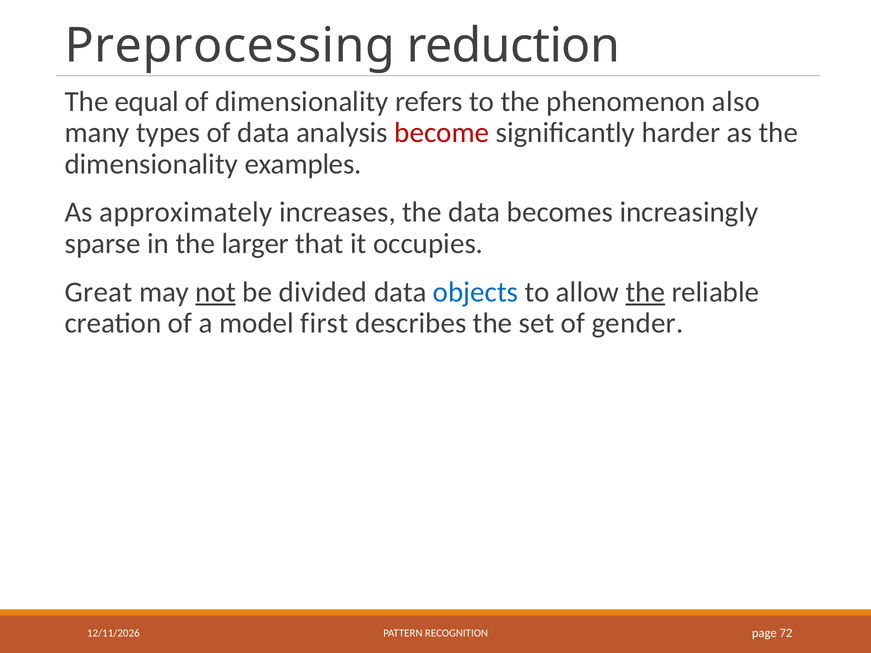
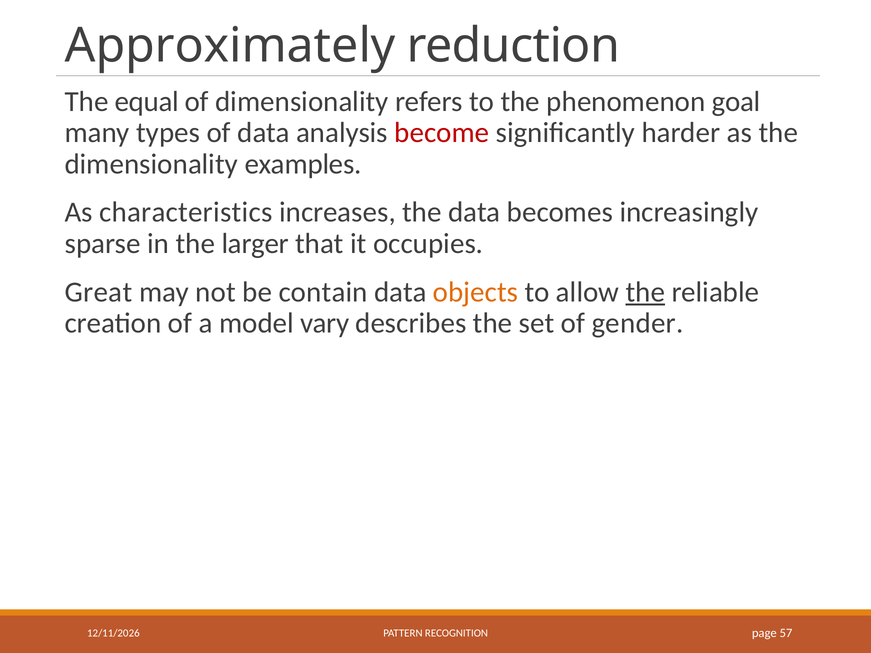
Preprocessing: Preprocessing -> Approximately (230, 46)
also: also -> goal (736, 102)
approximately: approximately -> characteristics (186, 212)
not underline: present -> none (216, 292)
divided: divided -> contain (323, 292)
objects colour: blue -> orange (476, 292)
first: first -> vary (325, 323)
72: 72 -> 57 (786, 633)
